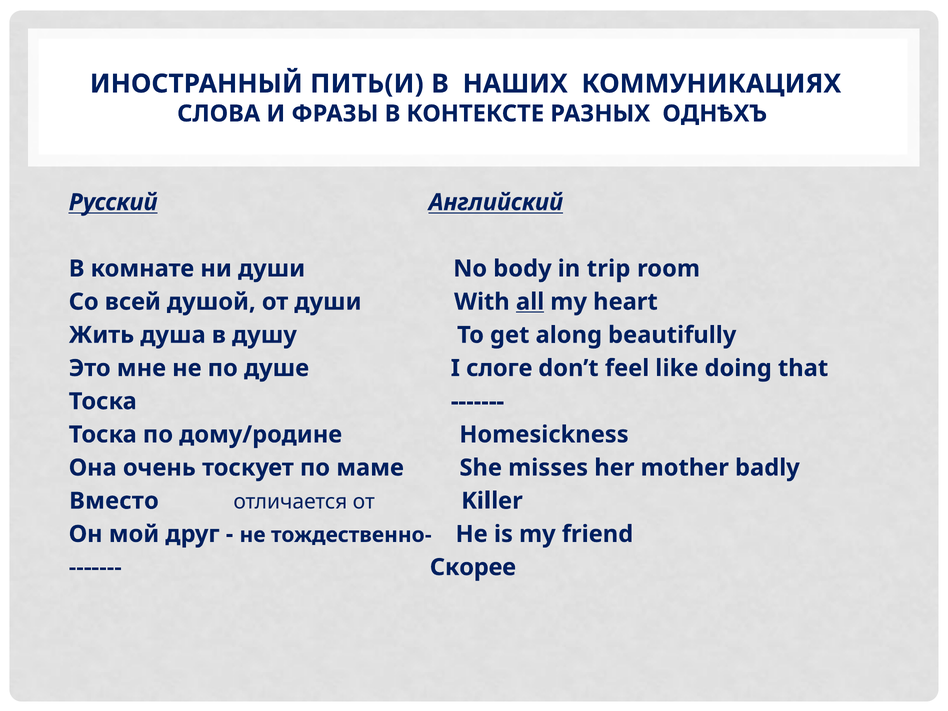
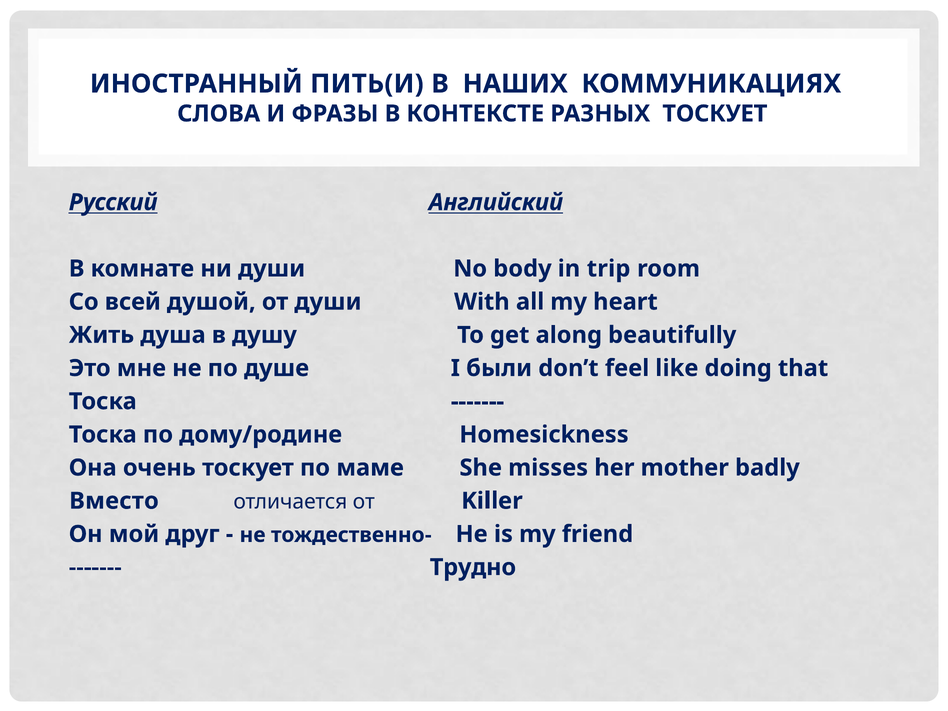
РАЗНЫХ ОДНѢХЪ: ОДНѢХЪ -> ТОСКУЕТ (715, 114)
all underline: present -> none (530, 302)
слоге: слоге -> были (499, 368)
Скорее: Скорее -> Трудно (473, 567)
